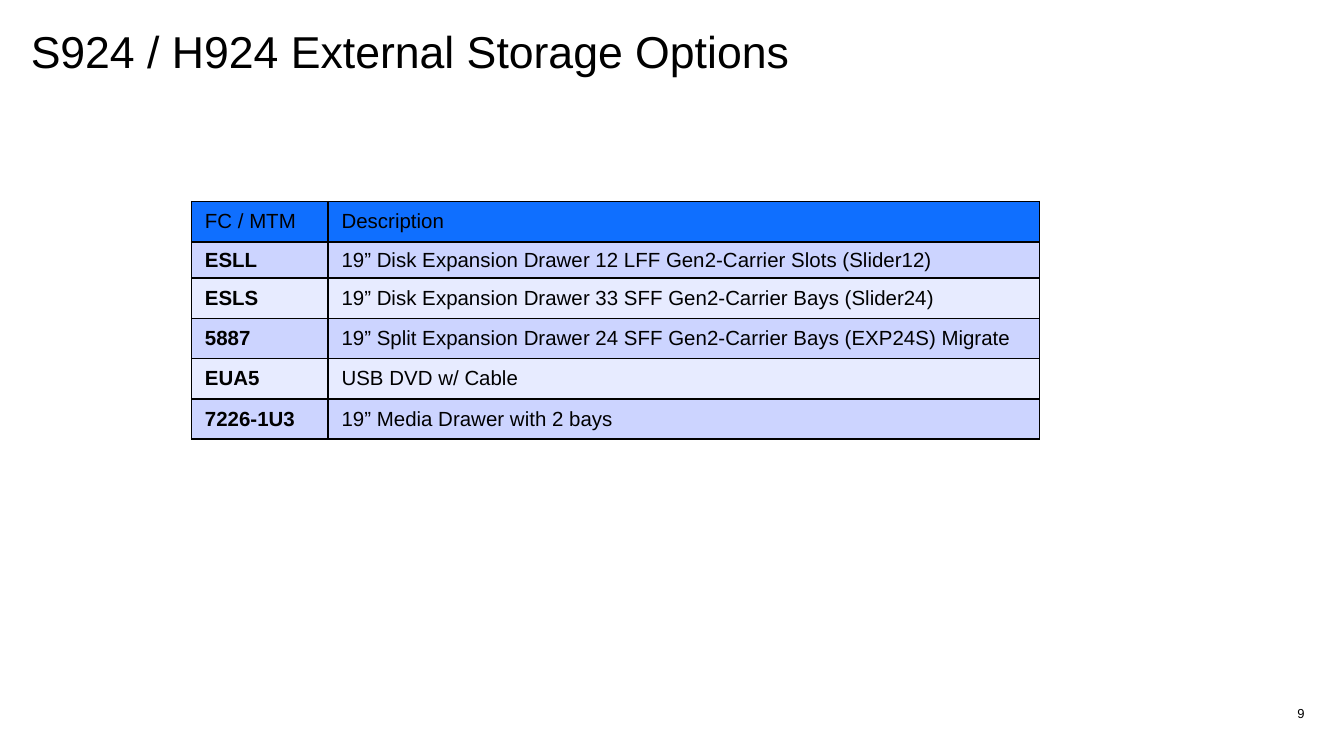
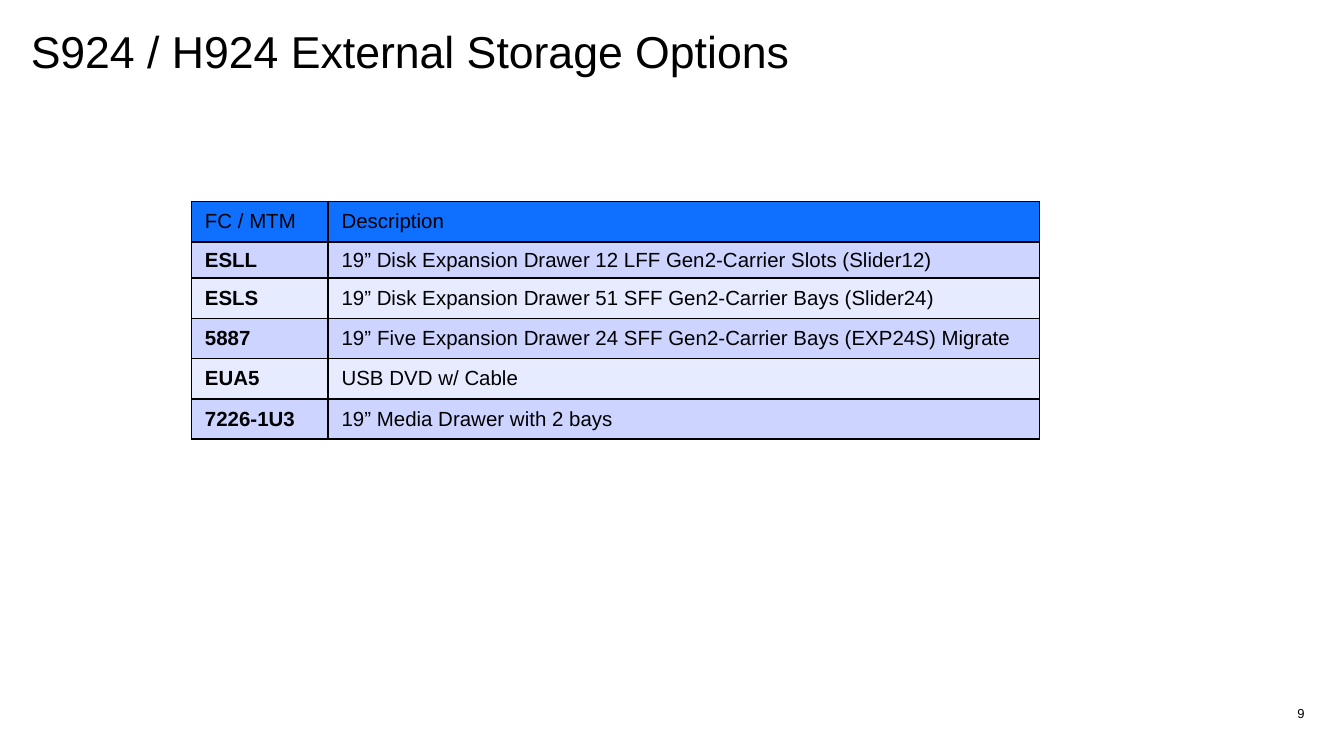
33: 33 -> 51 (607, 299)
Split: Split -> Five (397, 339)
